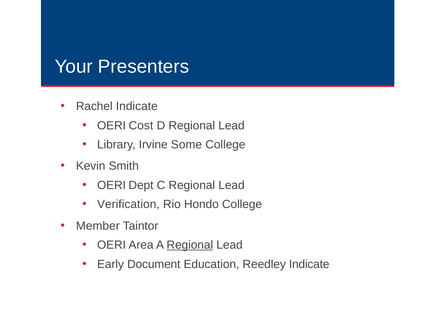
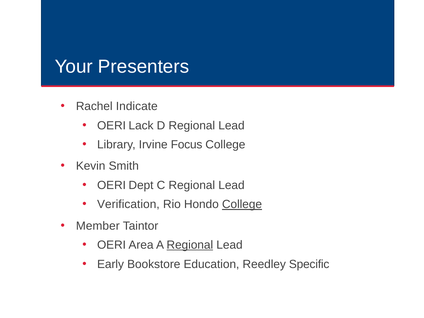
Cost: Cost -> Lack (141, 125)
Some: Some -> Focus (187, 145)
College underline: none -> present (242, 204)
Document: Document -> Bookstore (154, 264)
Reedley Indicate: Indicate -> Specific (309, 264)
